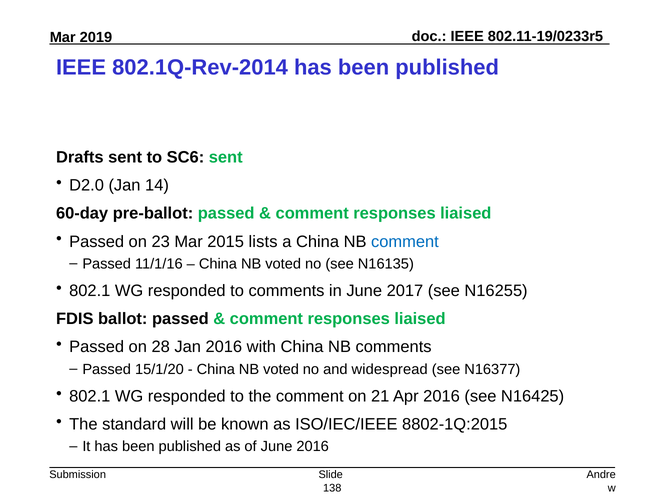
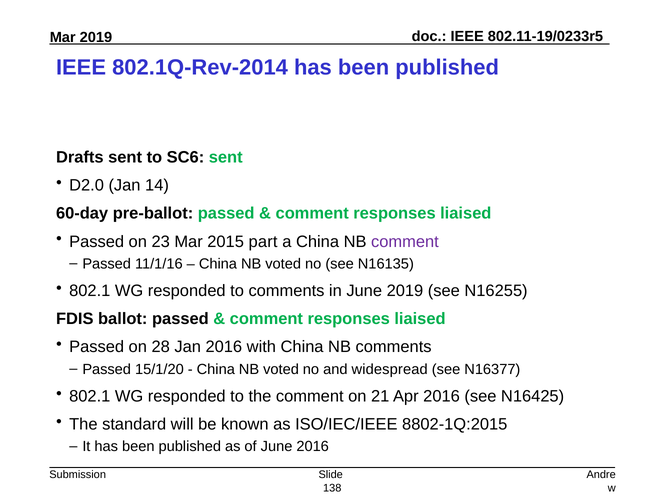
lists: lists -> part (263, 241)
comment colour: blue -> purple (405, 241)
June 2017: 2017 -> 2019 (405, 290)
